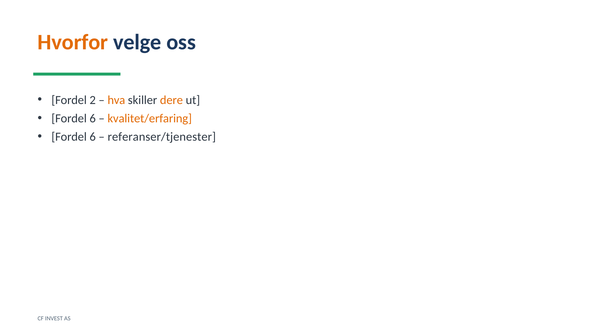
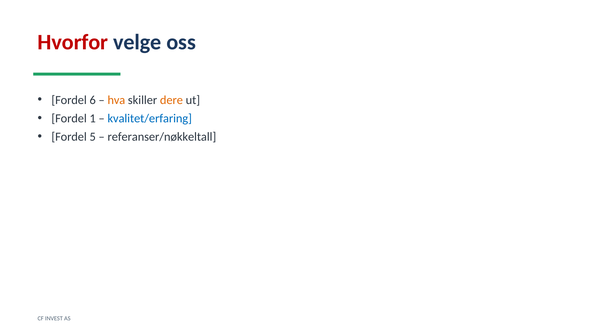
Hvorfor colour: orange -> red (73, 42)
2: 2 -> 6 (93, 100)
6: 6 -> 1 (93, 119)
kvalitet/erfaring colour: orange -> blue (150, 119)
6: 6 -> 5 (93, 137)
referanser/tjenester: referanser/tjenester -> referanser/nøkkeltall (162, 137)
